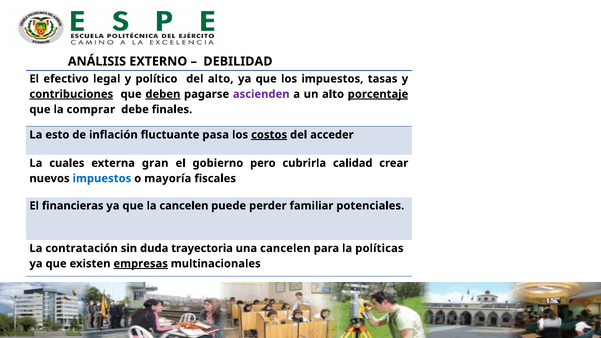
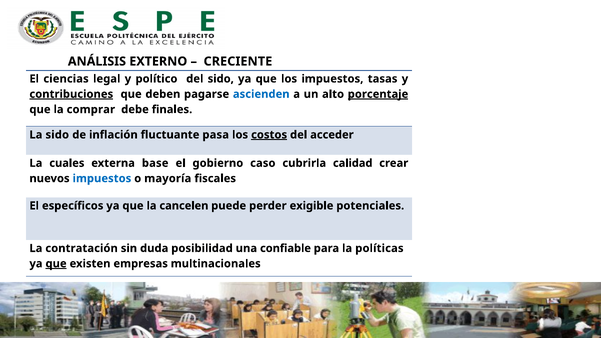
DEBILIDAD: DEBILIDAD -> CRECIENTE (238, 61)
efectivo: efectivo -> ciencias (66, 79)
del alto: alto -> sido (221, 79)
deben underline: present -> none (163, 94)
ascienden colour: purple -> blue (261, 94)
La esto: esto -> sido (57, 135)
gran: gran -> base (155, 163)
pero: pero -> caso (263, 163)
financieras: financieras -> específicos (73, 206)
familiar: familiar -> exigible (311, 206)
trayectoria: trayectoria -> posibilidad (202, 248)
una cancelen: cancelen -> confiable (285, 248)
que underline: none -> present (56, 264)
empresas underline: present -> none (141, 264)
